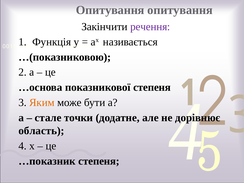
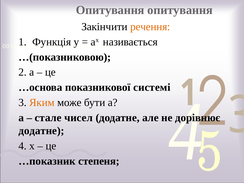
речення colour: purple -> orange (150, 27)
показникової степеня: степеня -> системі (152, 87)
точки: точки -> чисел (78, 118)
область: область -> додатне (41, 131)
